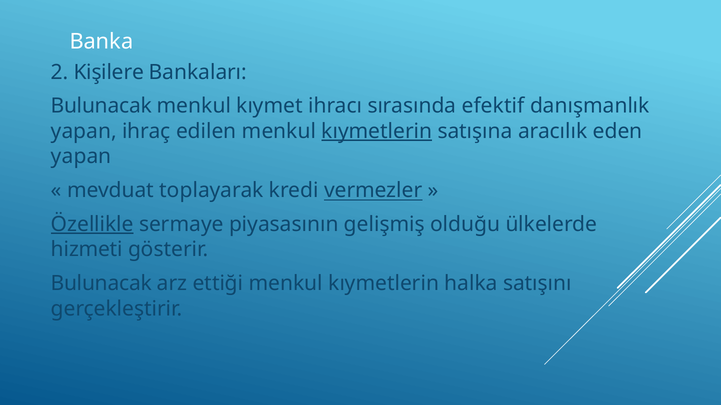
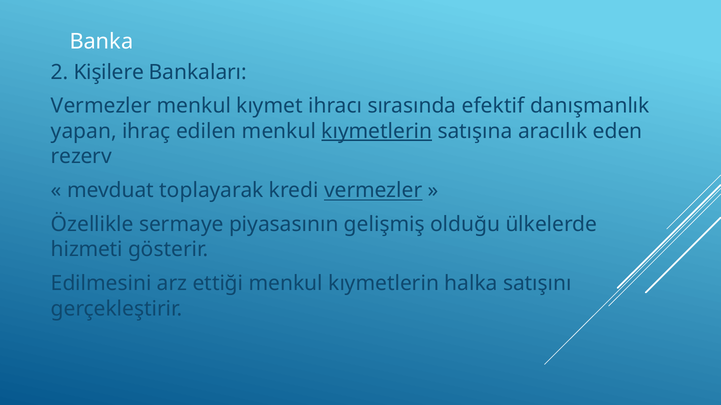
Bulunacak: Bulunacak -> Vermezler (101, 106)
yapan: yapan -> rezerv (81, 157)
Özellikle underline: present -> none (92, 225)
Bulunacak: Bulunacak -> Edilmesini (101, 284)
